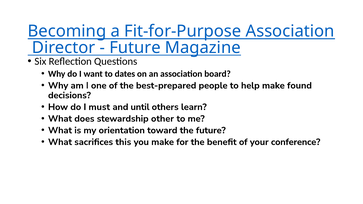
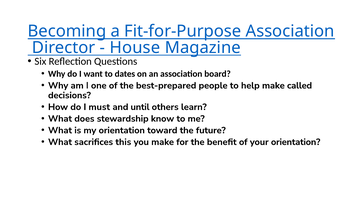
Future: Future -> House (135, 48)
found: found -> called (300, 86)
other: other -> know (163, 119)
your conference: conference -> orientation (296, 142)
